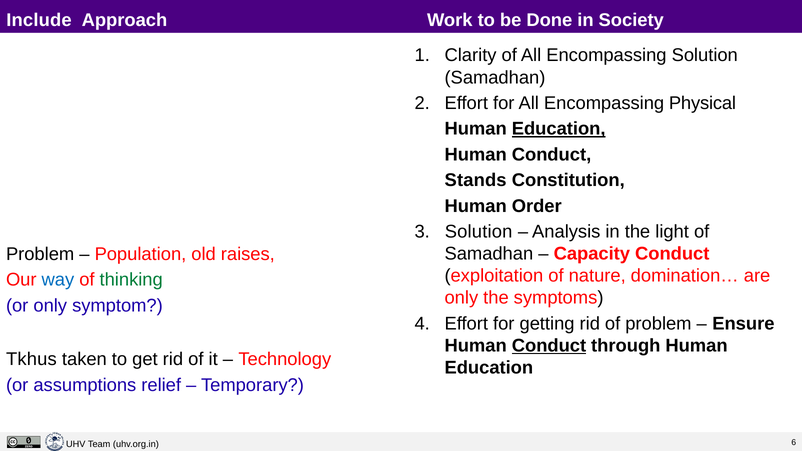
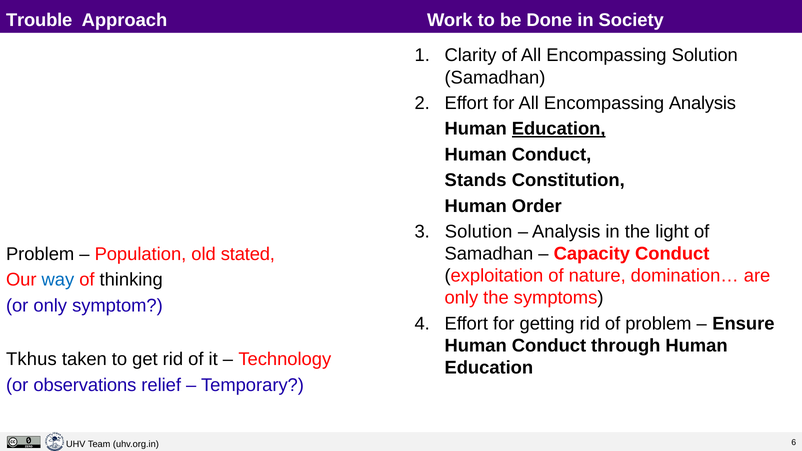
Include: Include -> Trouble (39, 20)
Encompassing Physical: Physical -> Analysis (702, 103)
raises: raises -> stated (248, 254)
thinking colour: green -> black (131, 280)
Conduct underline: present -> none (549, 346)
assumptions: assumptions -> observations (85, 385)
